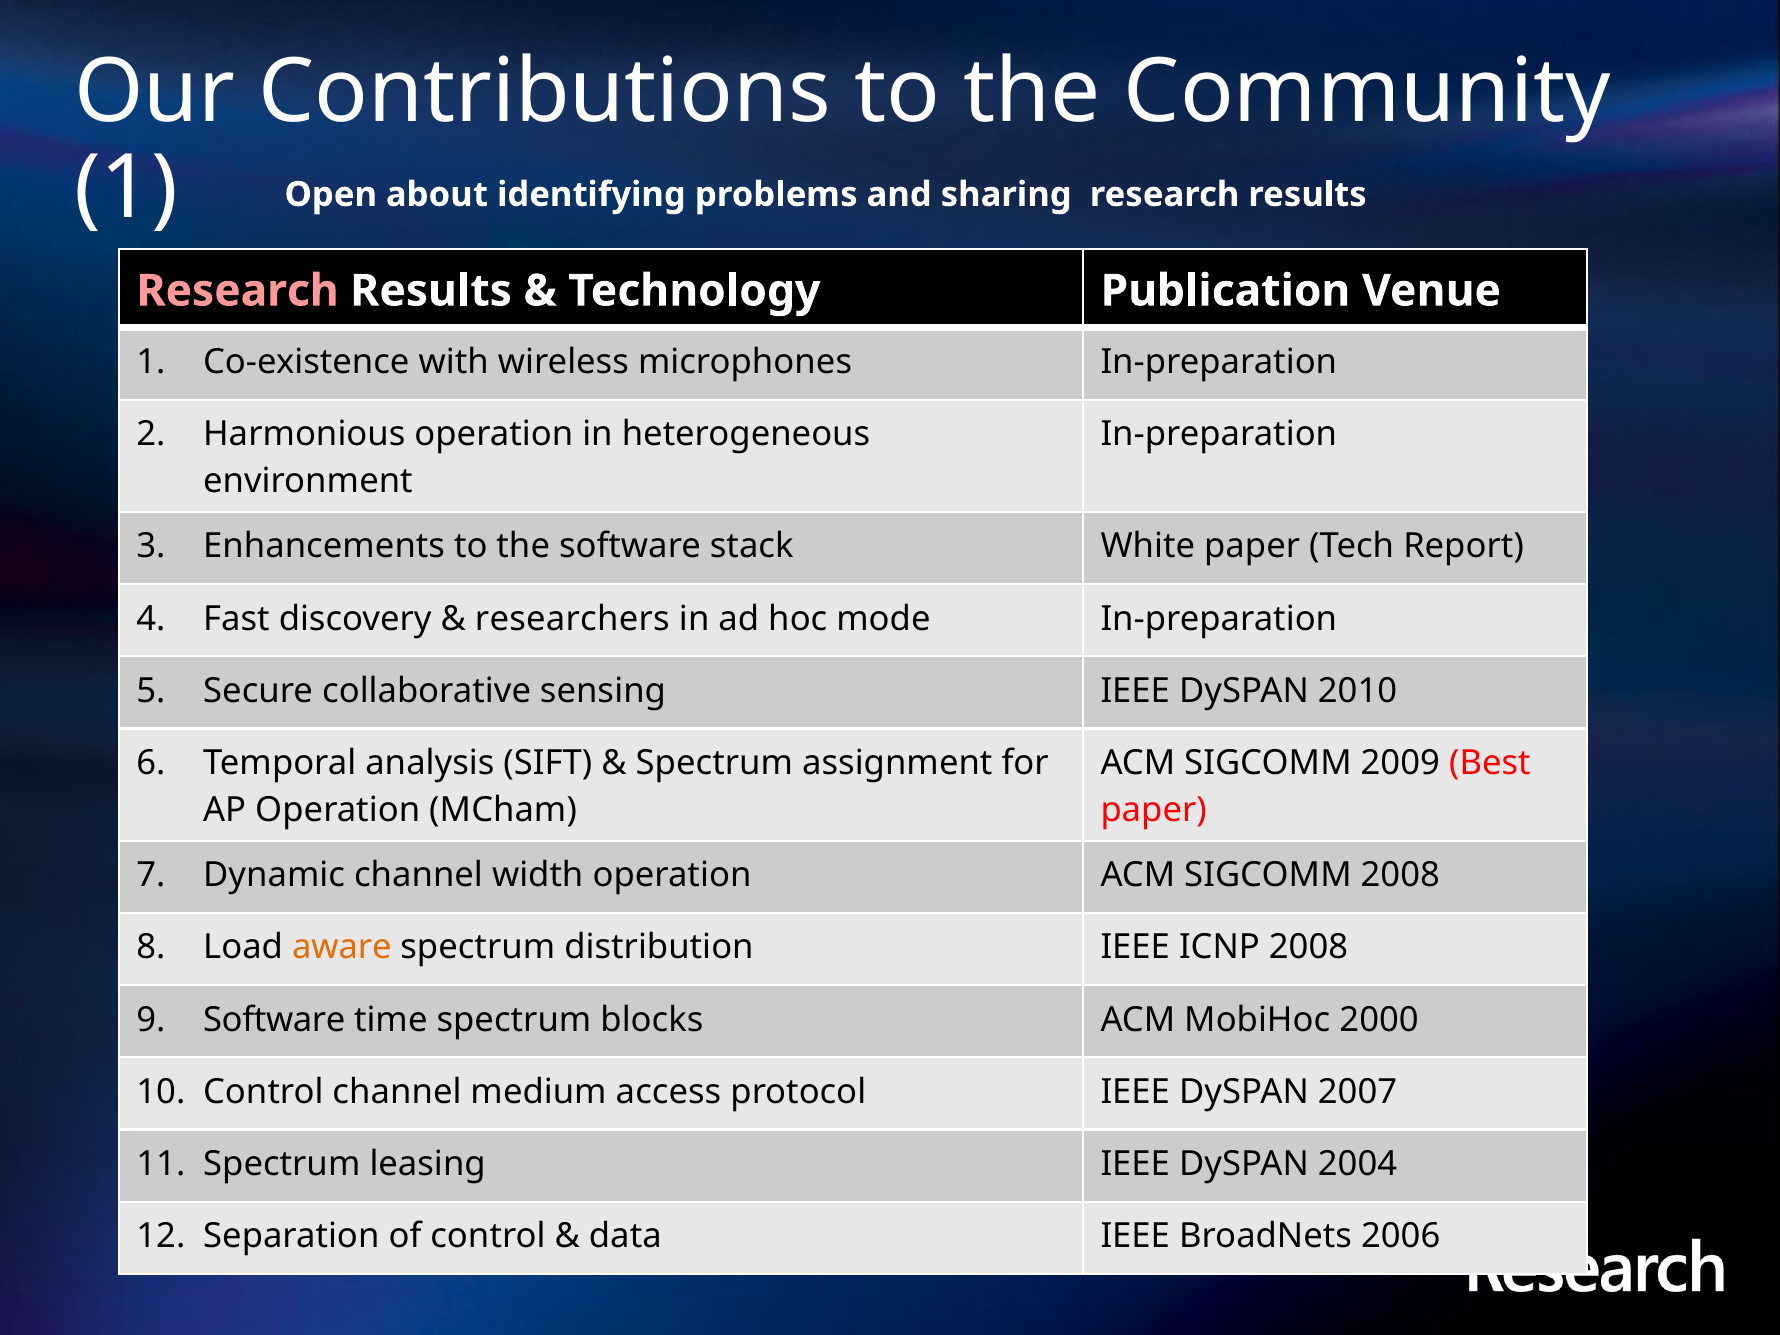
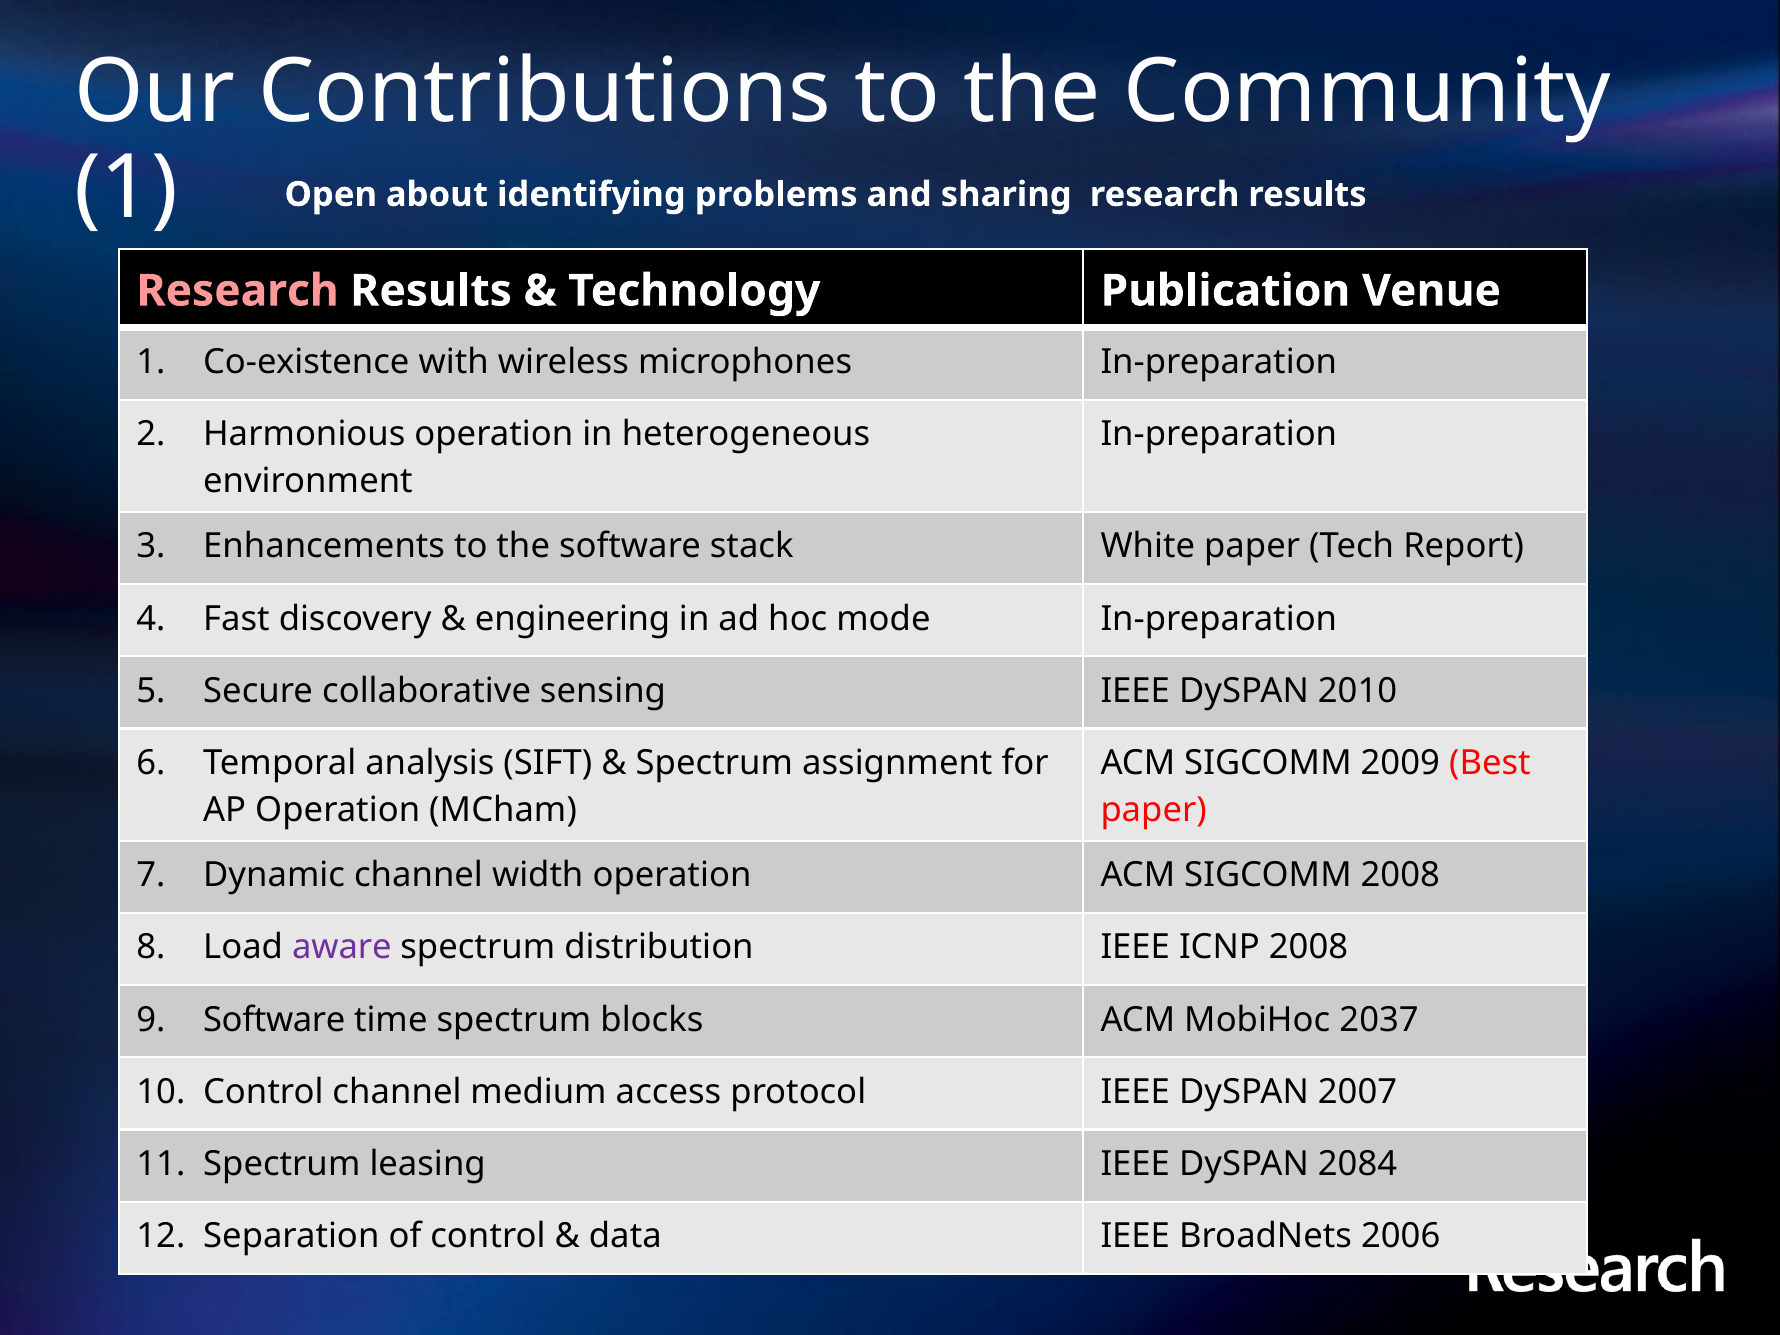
researchers: researchers -> engineering (573, 619)
aware colour: orange -> purple (342, 947)
2000: 2000 -> 2037 (1379, 1020)
2004: 2004 -> 2084 (1358, 1164)
